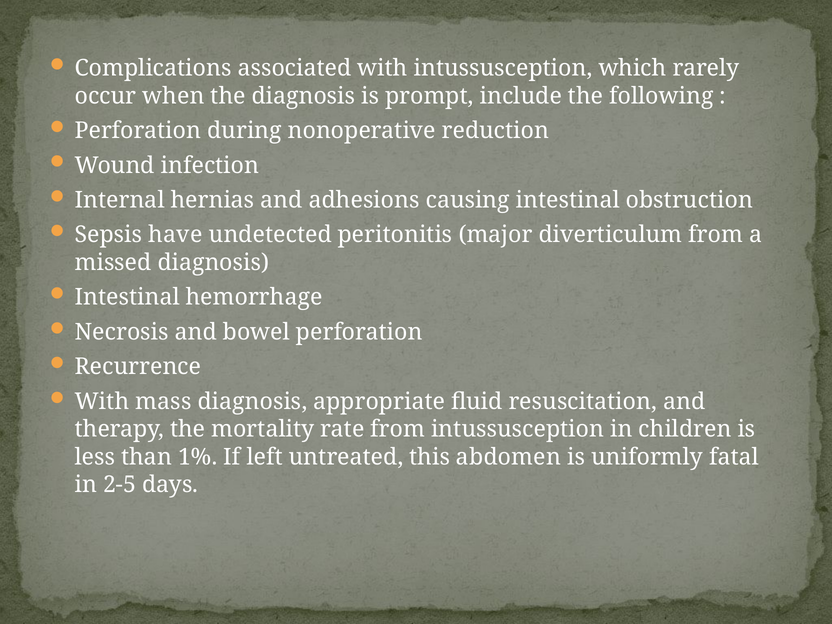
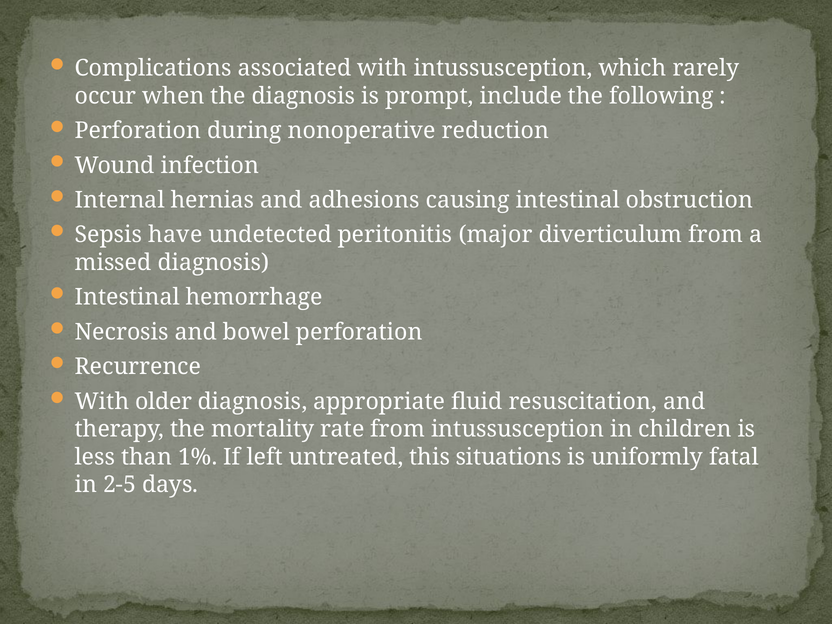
mass: mass -> older (164, 401)
abdomen: abdomen -> situations (509, 457)
